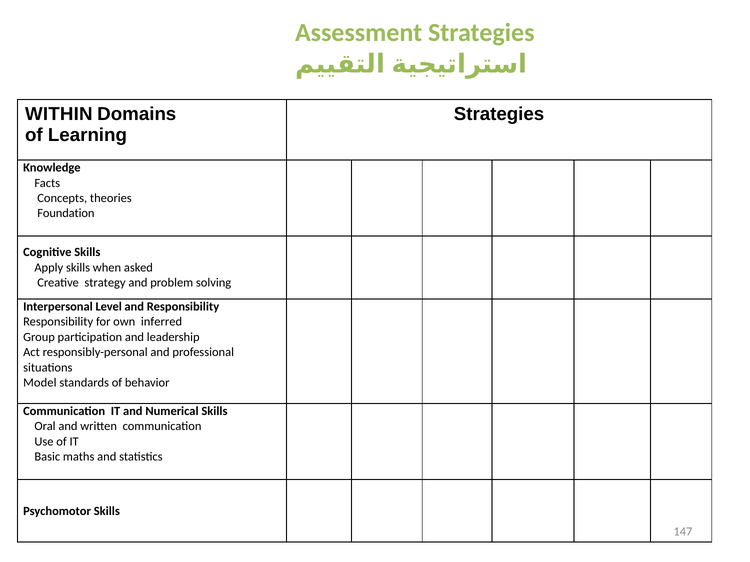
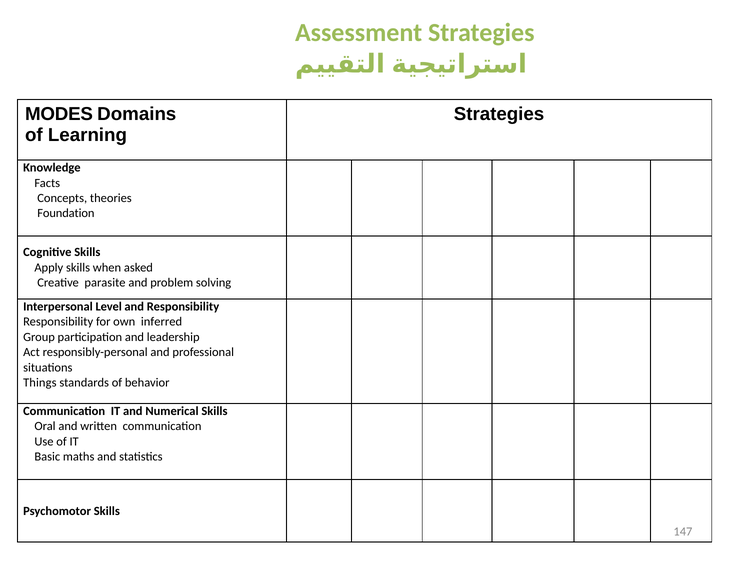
WITHIN: WITHIN -> MODES (59, 114)
strategy: strategy -> parasite (105, 283)
Model: Model -> Things (40, 383)
